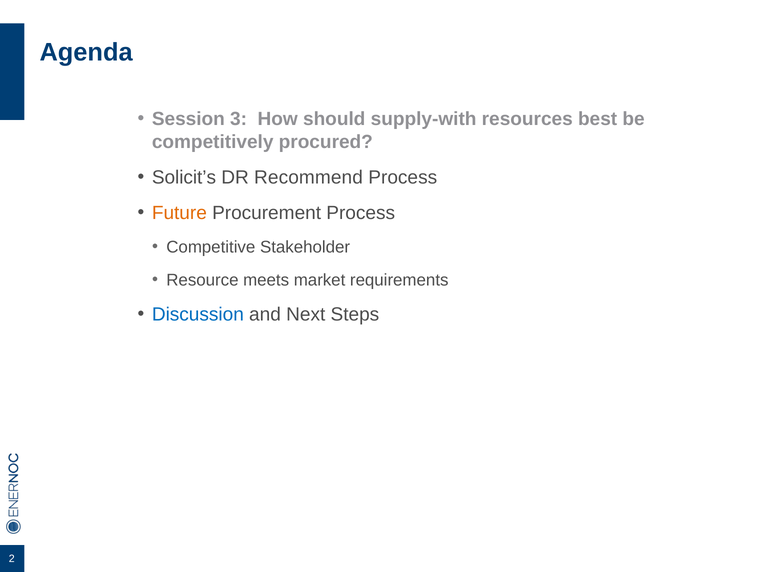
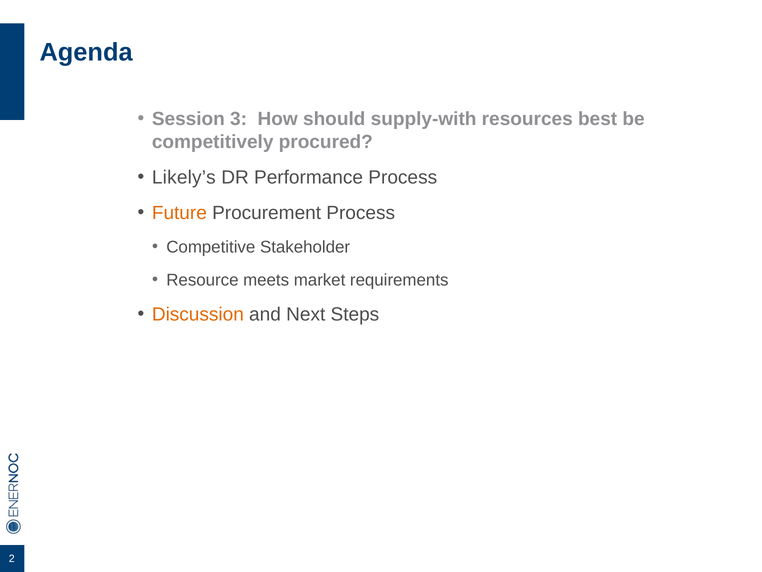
Solicit’s: Solicit’s -> Likely’s (184, 177)
Recommend: Recommend -> Performance (309, 177)
Discussion colour: blue -> orange (198, 314)
